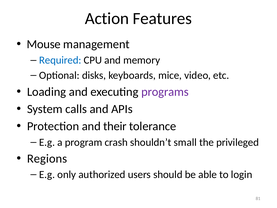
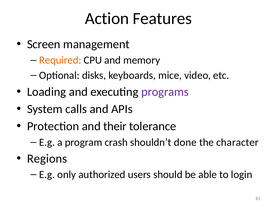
Mouse: Mouse -> Screen (44, 44)
Required colour: blue -> orange (60, 60)
small: small -> done (185, 142)
privileged: privileged -> character (238, 142)
